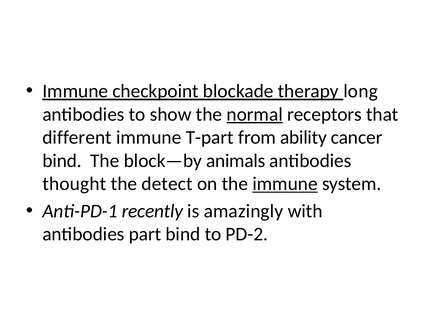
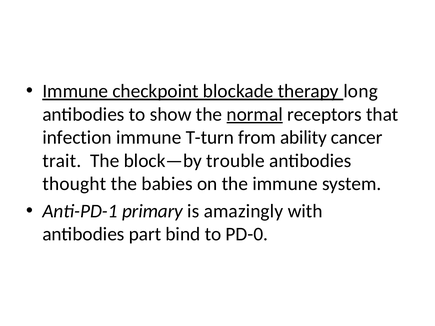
different: different -> infection (77, 138)
T-part: T-part -> T-turn (210, 138)
bind: bind -> trait (62, 161)
animals: animals -> trouble (236, 161)
detect: detect -> babies (167, 184)
immune underline: present -> none (285, 184)
recently: recently -> primary (152, 211)
PD-2: PD-2 -> PD-0 (247, 234)
